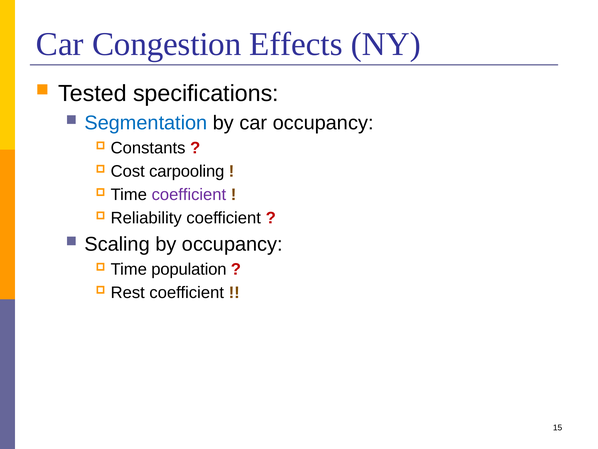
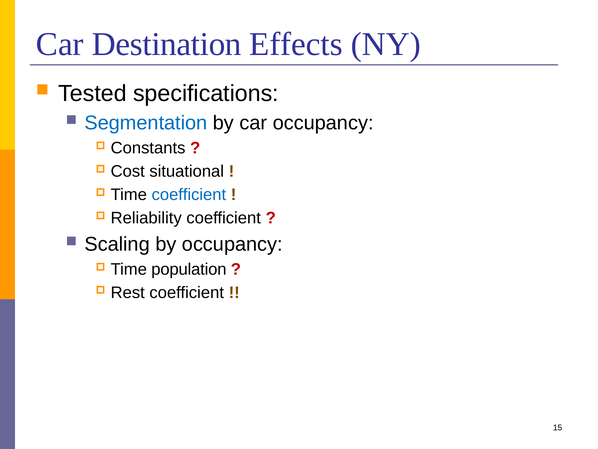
Congestion: Congestion -> Destination (167, 44)
carpooling: carpooling -> situational (187, 171)
coefficient colour: purple -> blue (189, 195)
